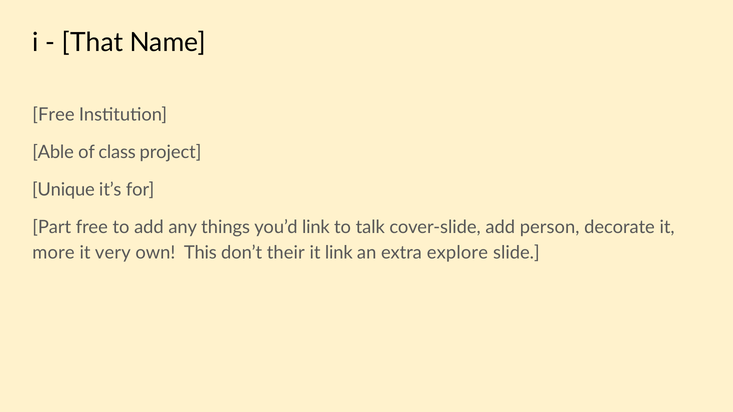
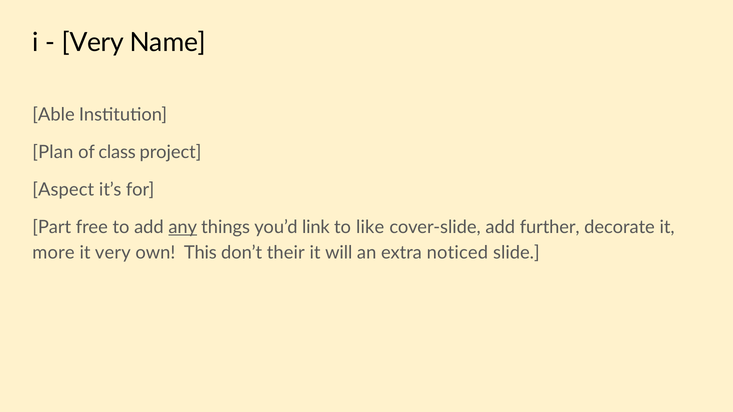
That: That -> Very (93, 43)
Free: Free -> Able (54, 115)
Able: Able -> Plan (53, 153)
Unique: Unique -> Aspect (63, 190)
any underline: none -> present (183, 228)
talk: talk -> like (370, 228)
person: person -> further (550, 228)
it link: link -> will (339, 253)
explore: explore -> noticed (457, 253)
